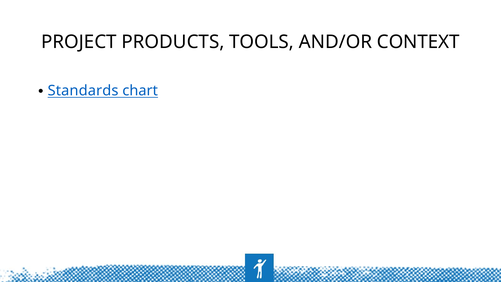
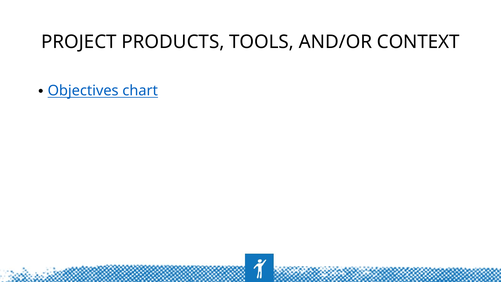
Standards: Standards -> Objectives (83, 91)
